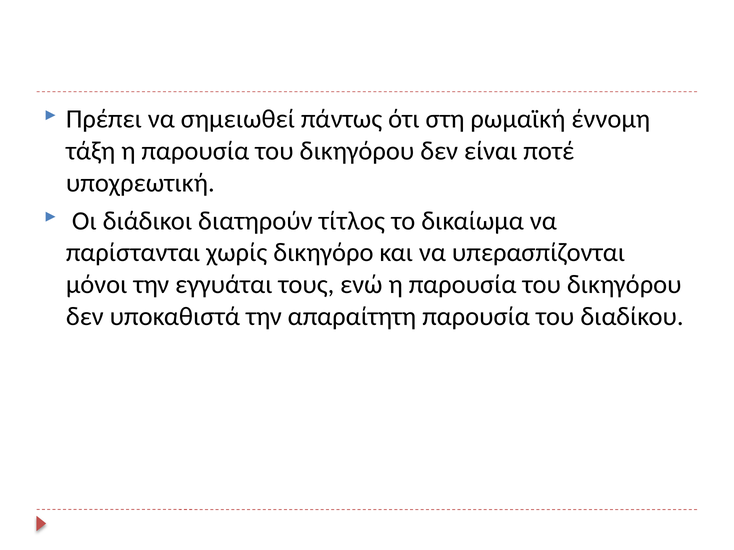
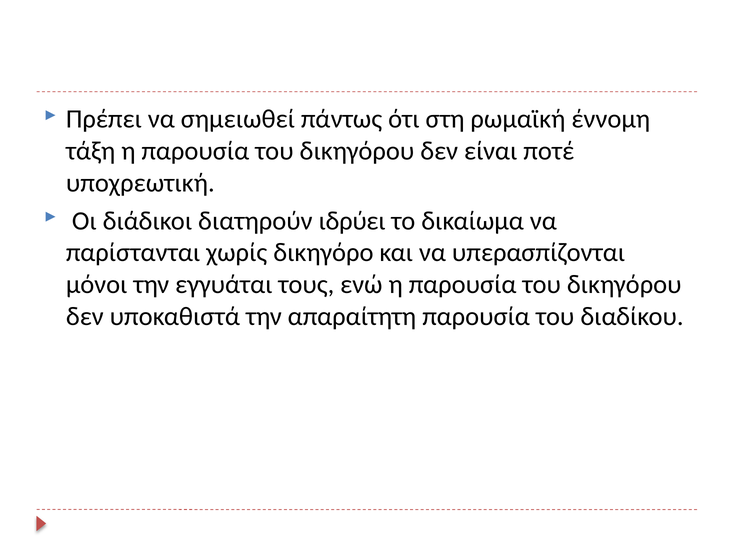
τίτλος: τίτλος -> ιδρύει (352, 221)
